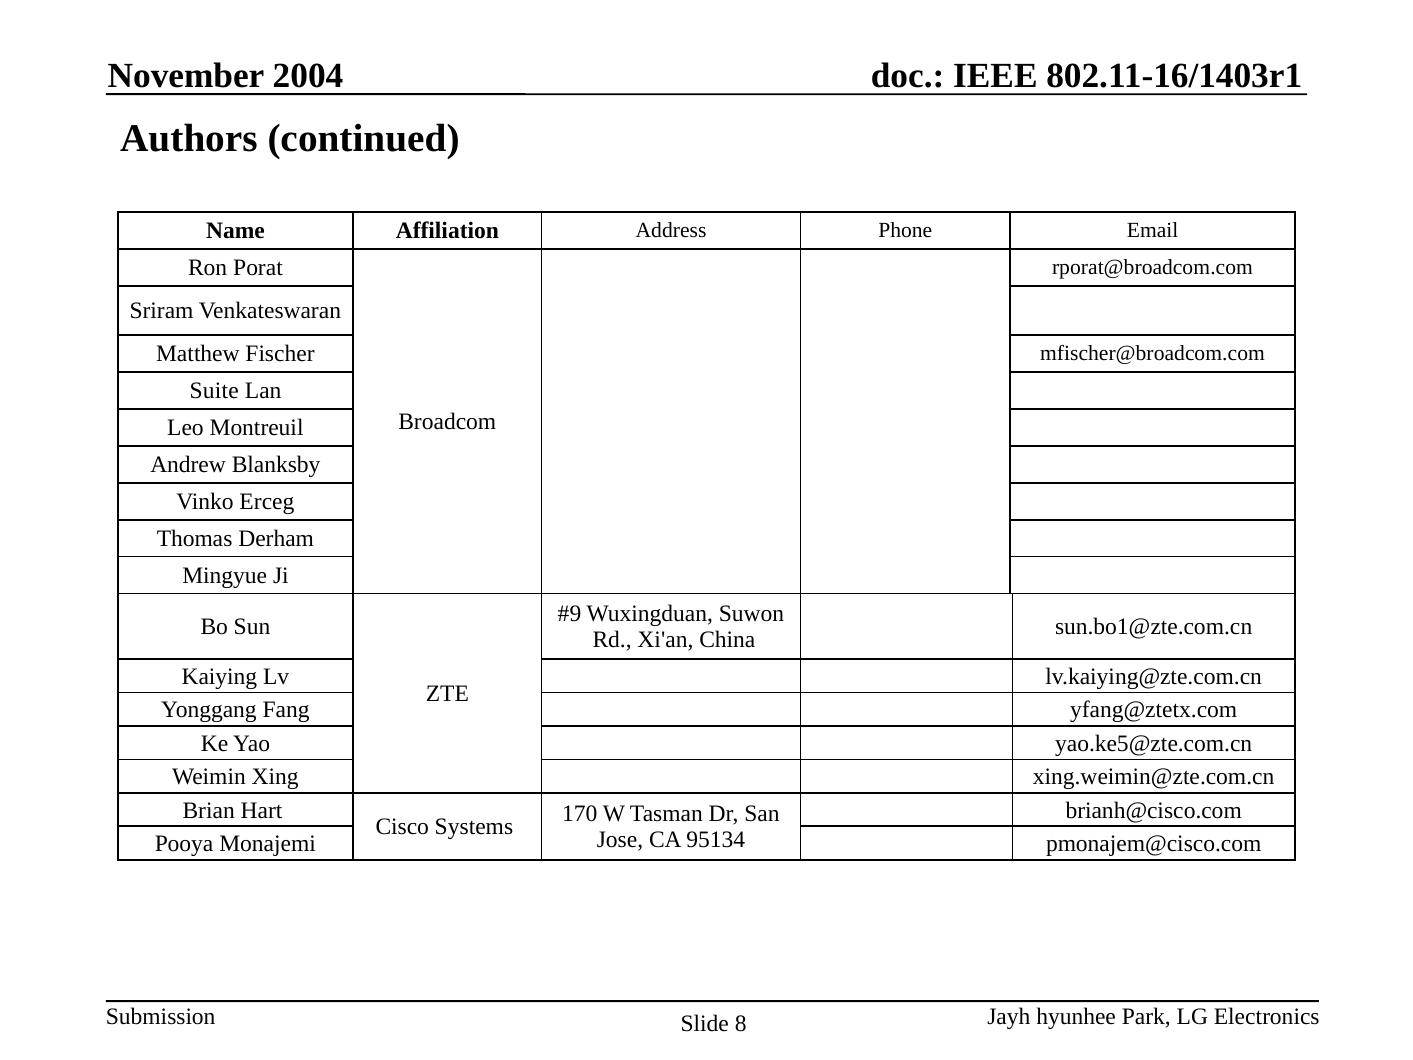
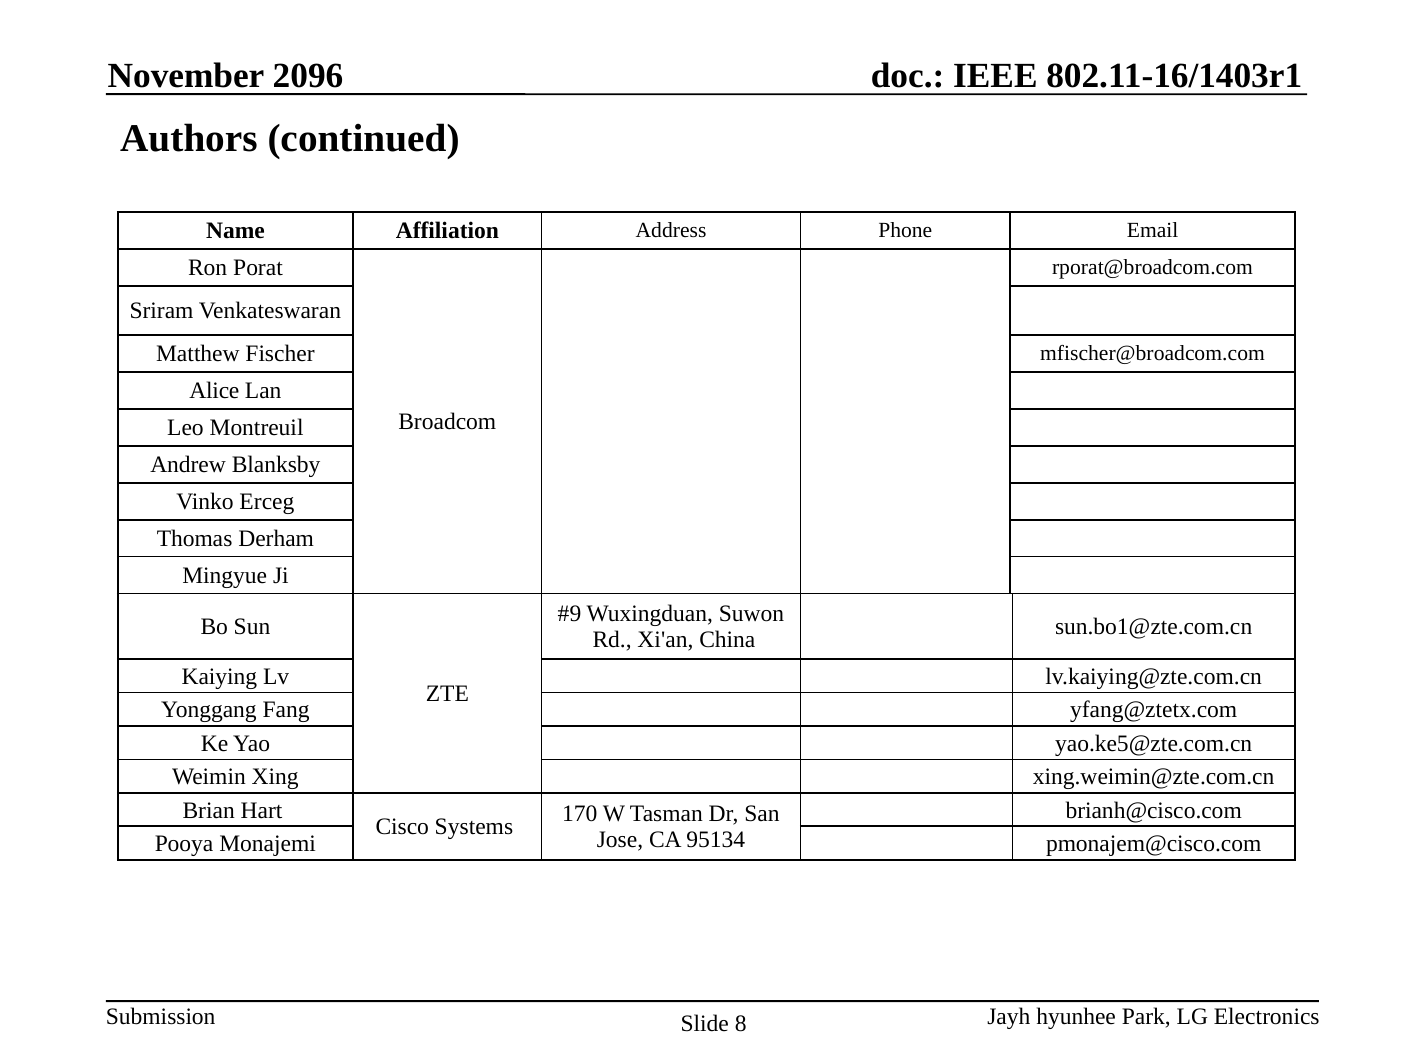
2004: 2004 -> 2096 (308, 75)
Suite: Suite -> Alice (214, 390)
